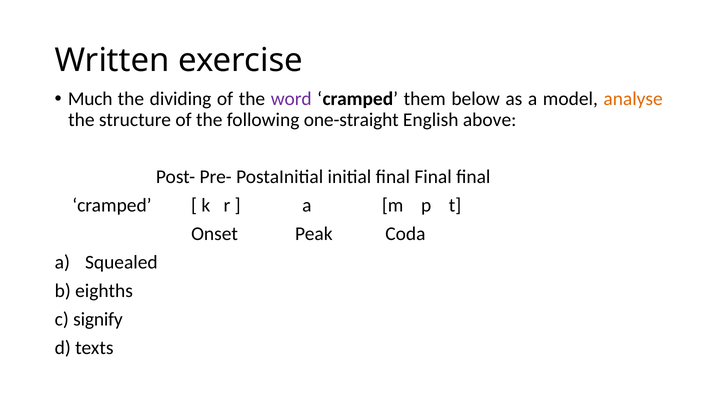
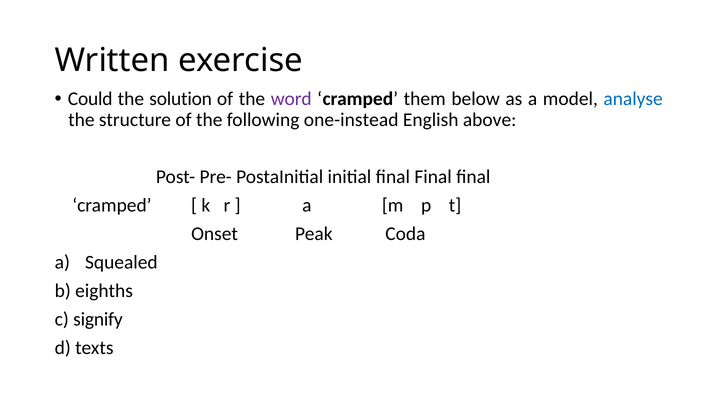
Much: Much -> Could (90, 99)
dividing: dividing -> solution (181, 99)
analyse colour: orange -> blue (633, 99)
one-straight: one-straight -> one-instead (351, 120)
